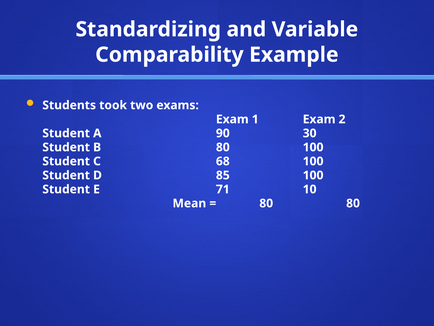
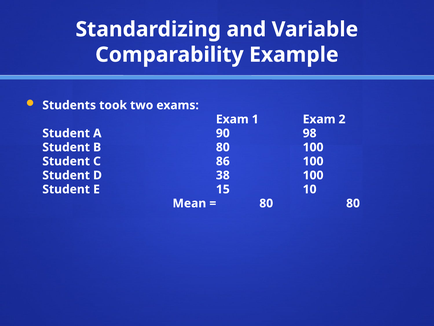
30: 30 -> 98 (310, 133)
68: 68 -> 86 (223, 161)
85: 85 -> 38 (223, 175)
71: 71 -> 15 (223, 189)
